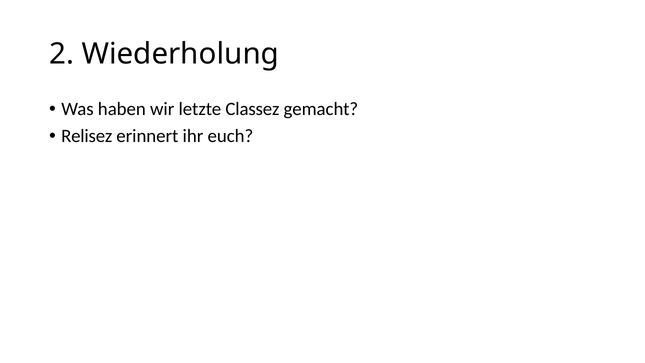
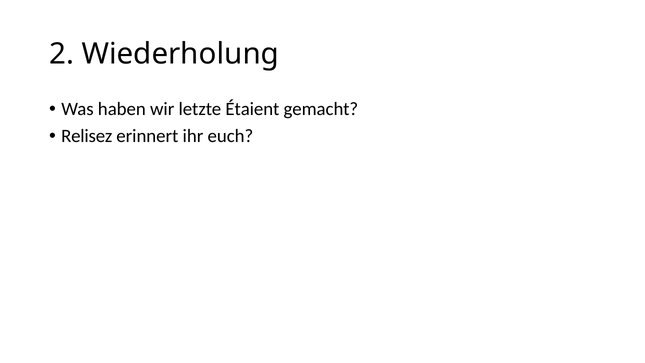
Classez: Classez -> Étaient (252, 109)
